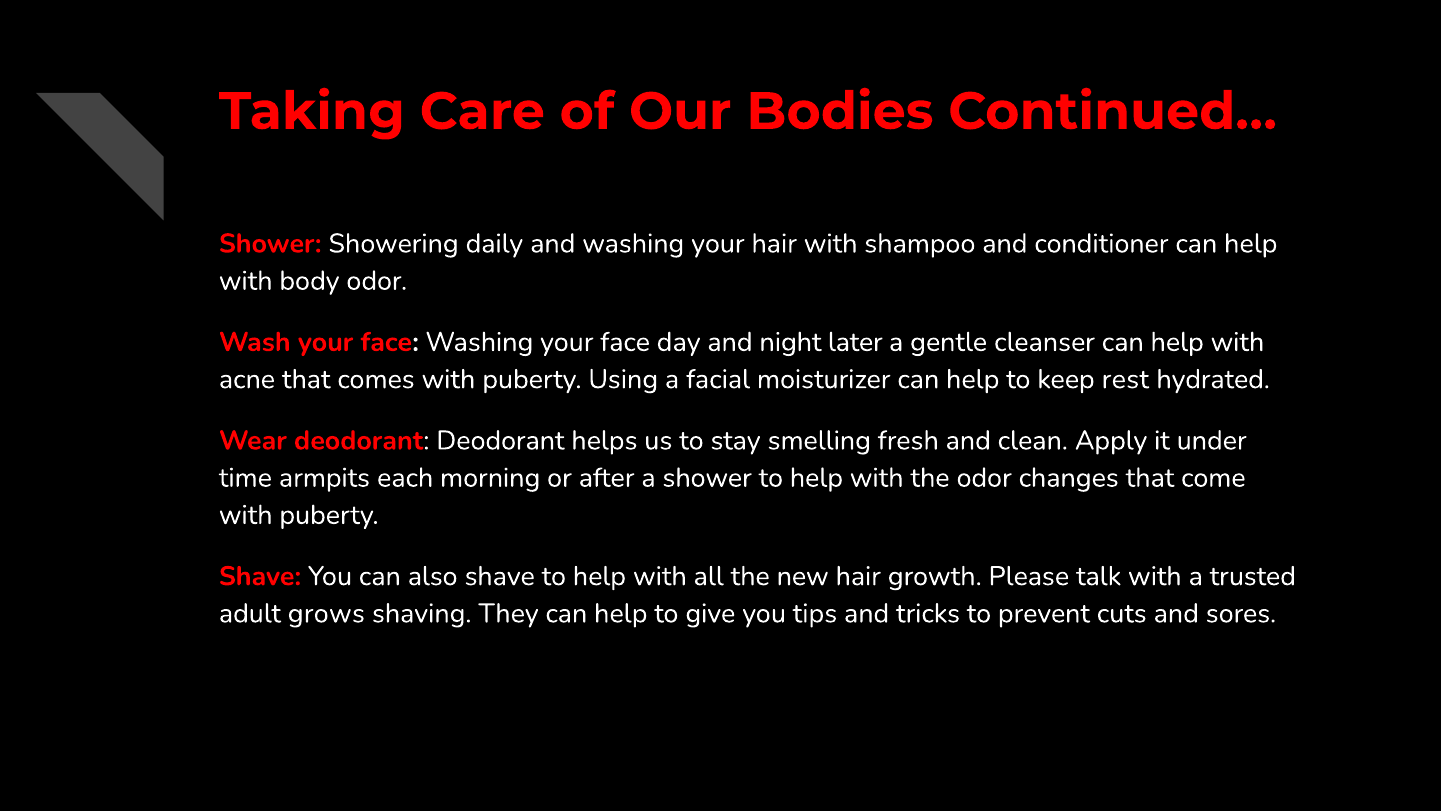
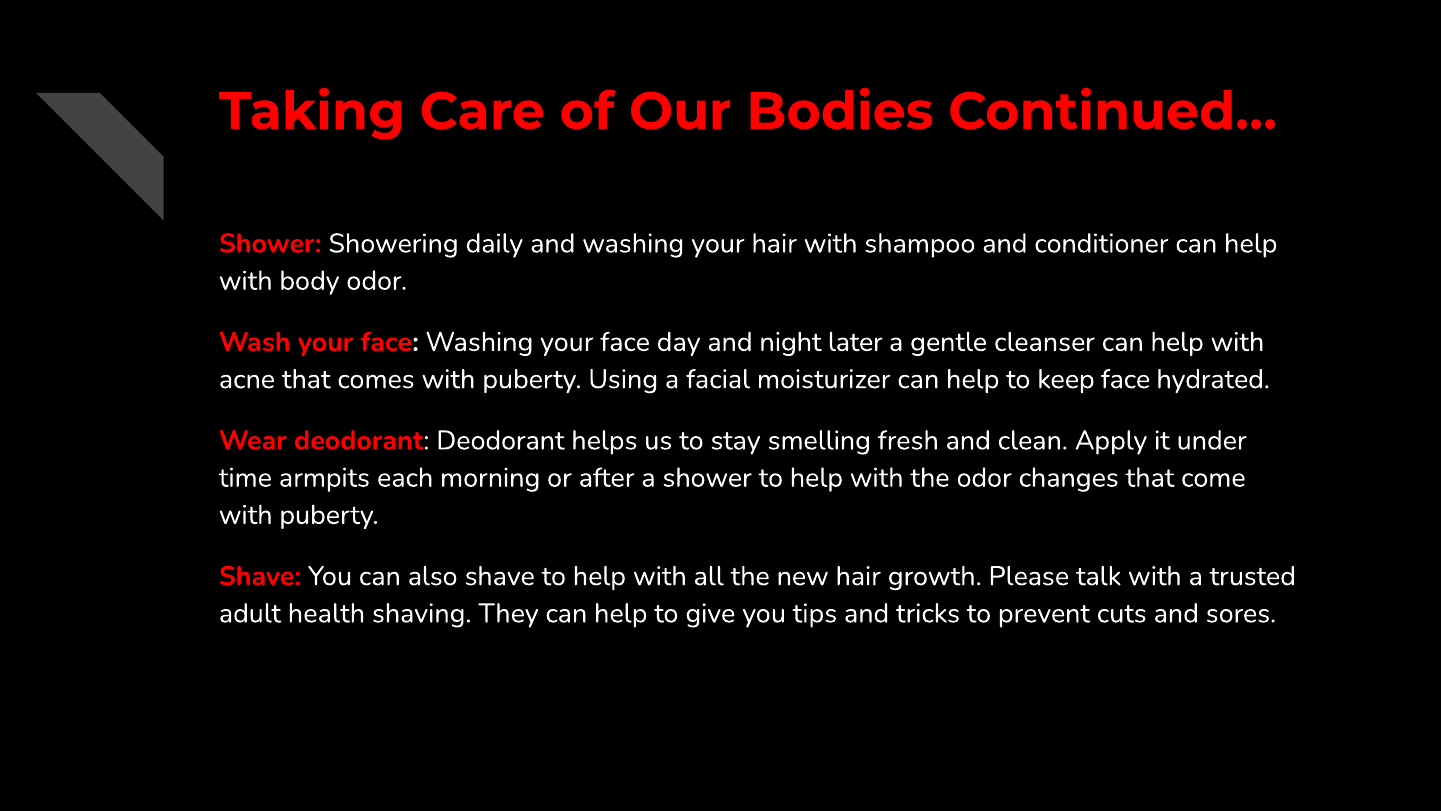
keep rest: rest -> face (1126, 379)
grows: grows -> health (326, 613)
